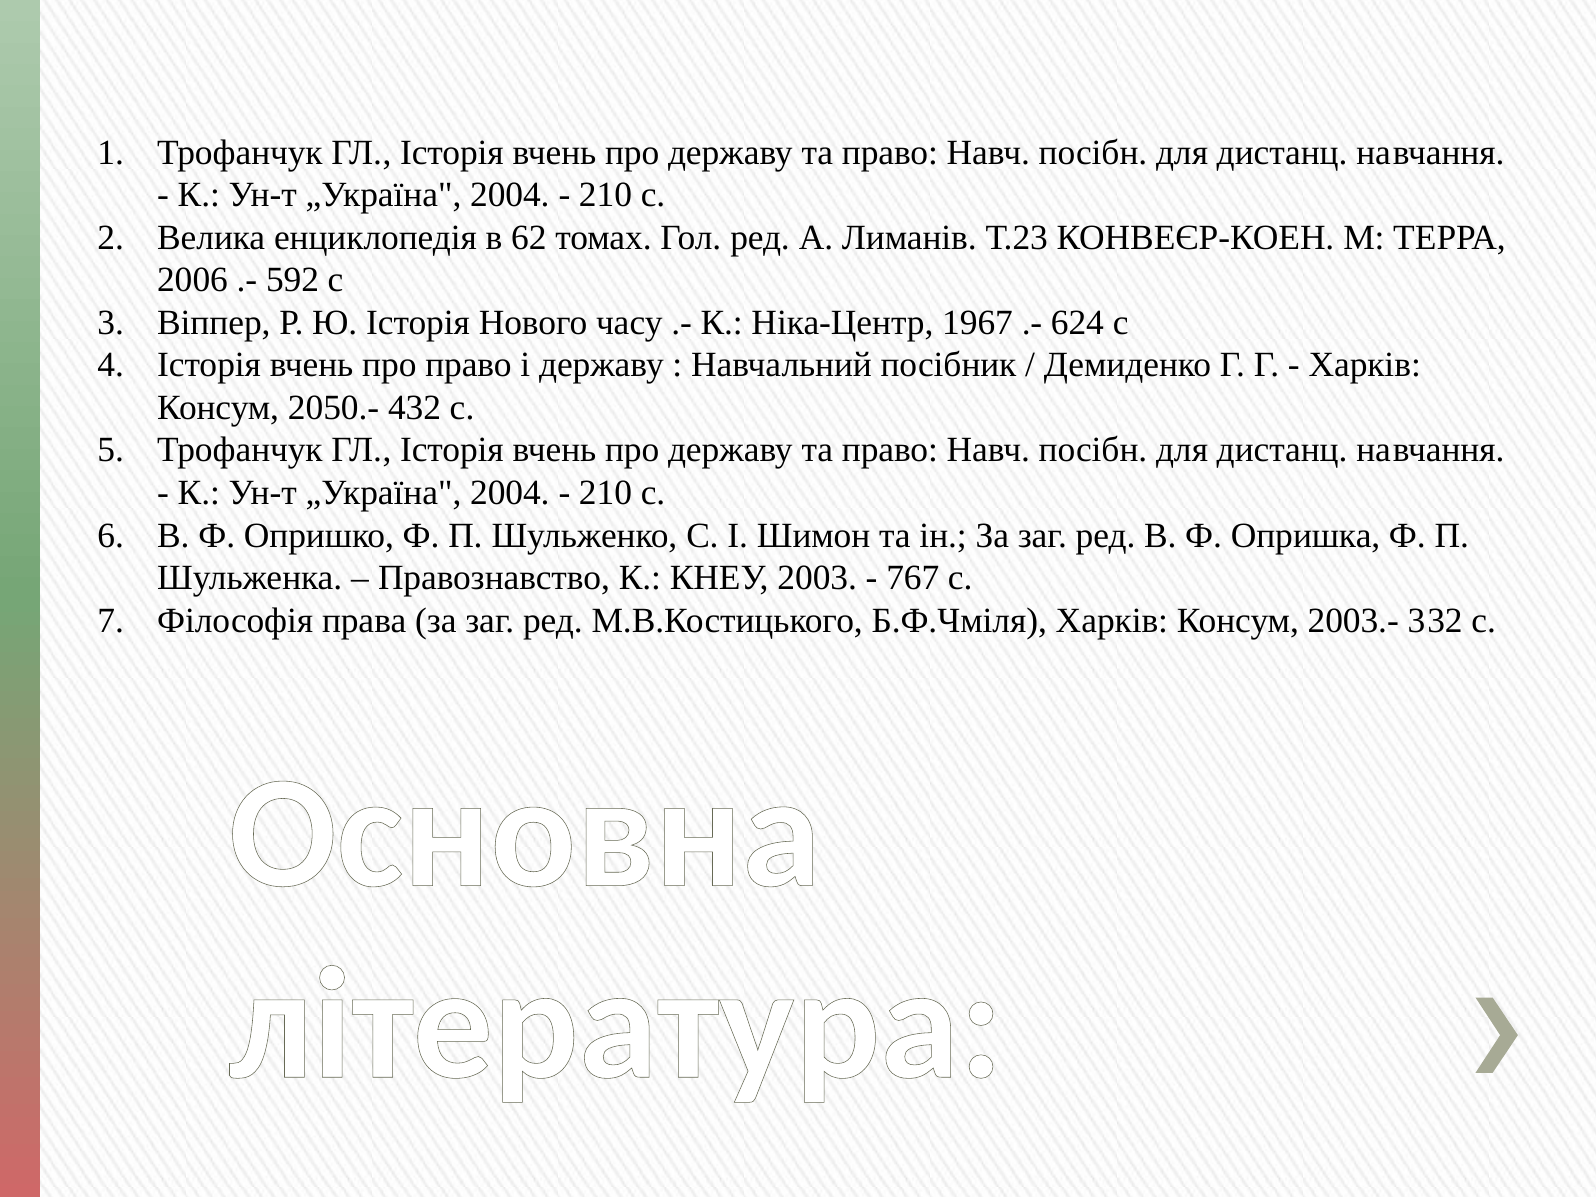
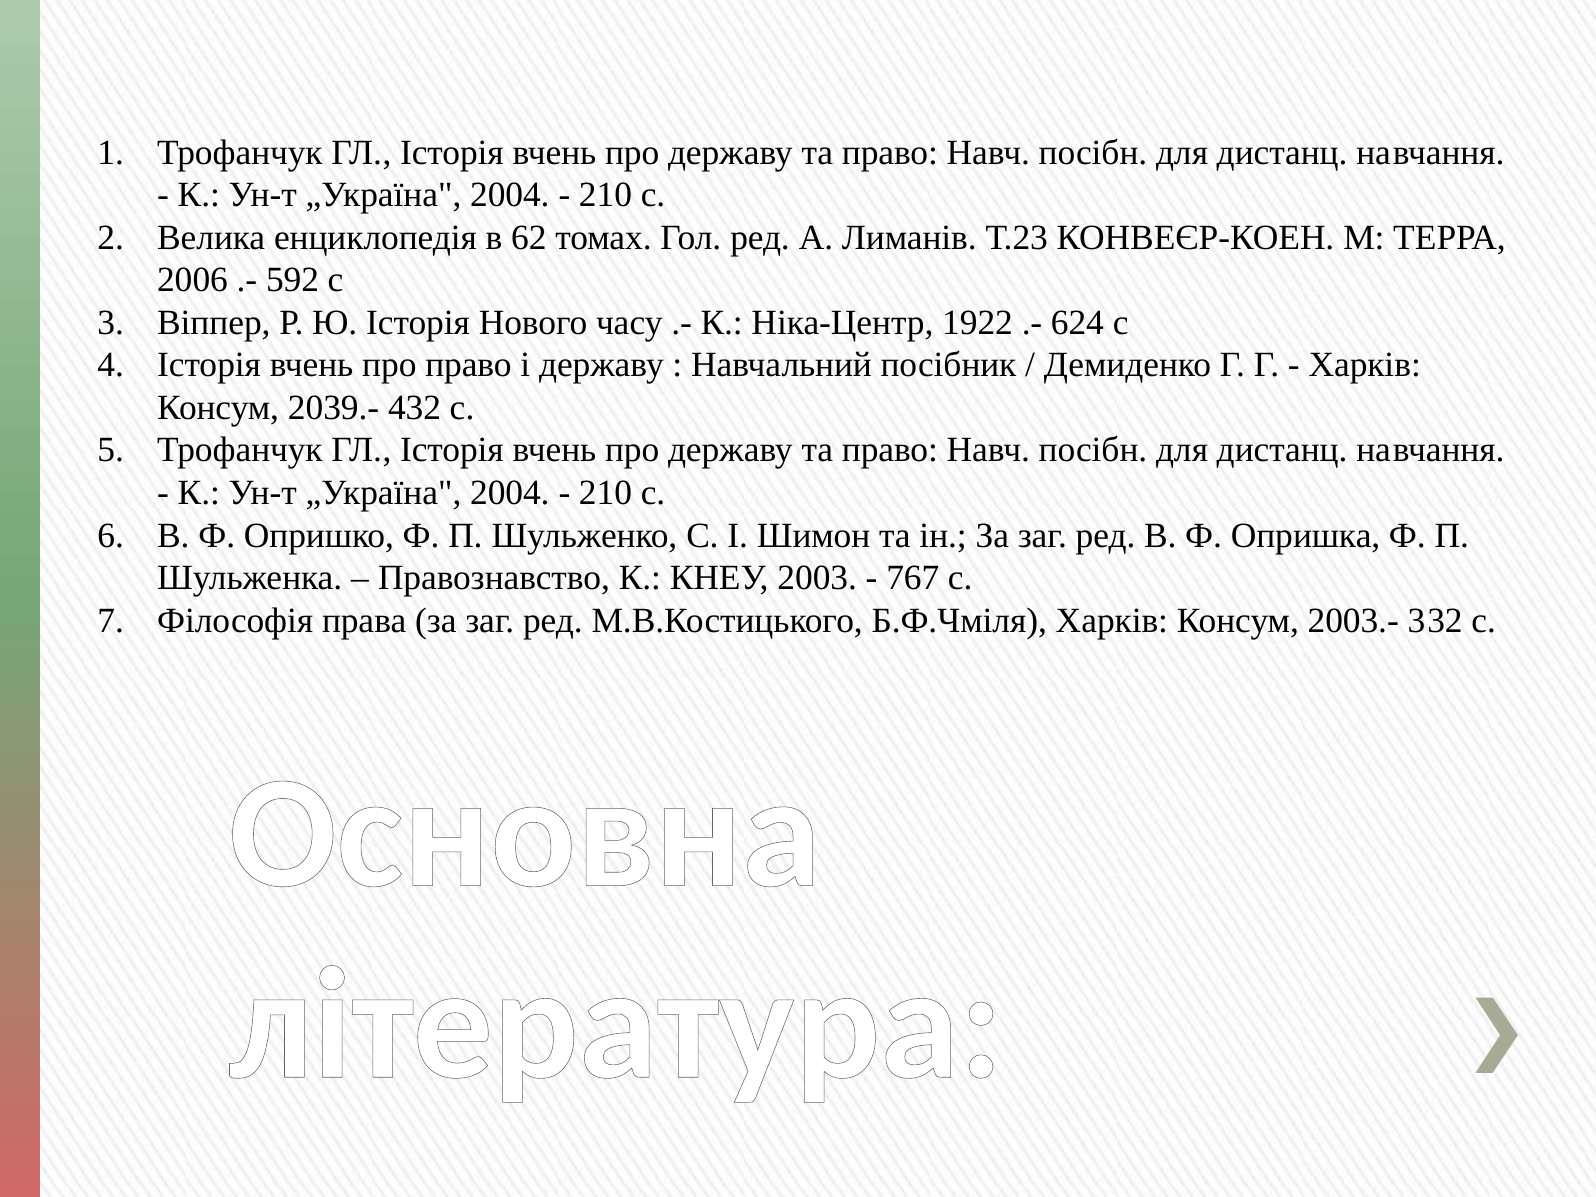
1967: 1967 -> 1922 (978, 323)
2050.-: 2050.- -> 2039.- (334, 408)
